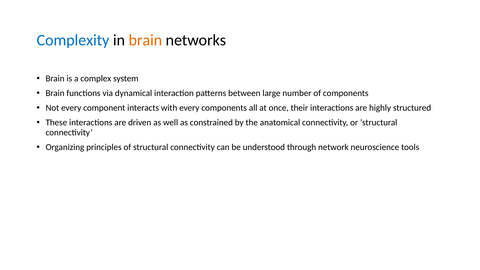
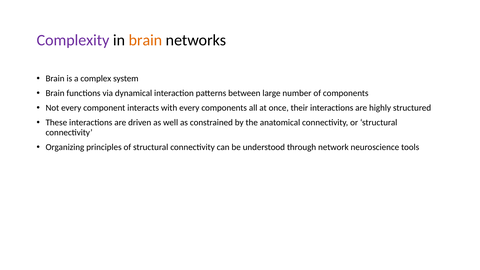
Complexity colour: blue -> purple (73, 40)
